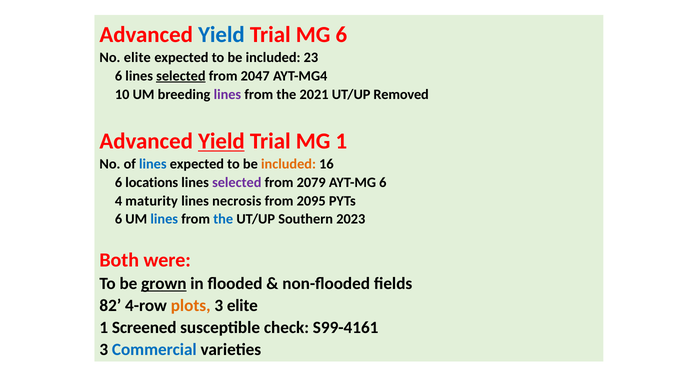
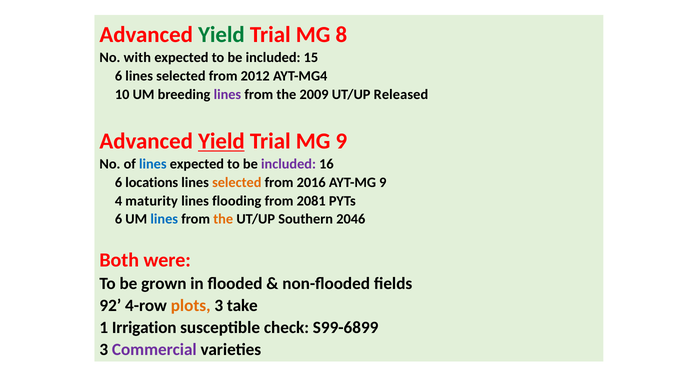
Yield colour: blue -> green (221, 35)
MG 6: 6 -> 8 (341, 35)
No elite: elite -> with (137, 58)
23: 23 -> 15 (311, 58)
selected underline: present -> none (181, 76)
2047: 2047 -> 2012 (255, 76)
2021: 2021 -> 2009 (314, 94)
Removed: Removed -> Released (401, 94)
MG 1: 1 -> 9 (341, 141)
included colour: orange -> purple (289, 164)
selected colour: purple -> orange (237, 182)
2079: 2079 -> 2016 (311, 182)
AYT-MG 6: 6 -> 9 (383, 182)
necrosis: necrosis -> flooding (237, 201)
2095: 2095 -> 2081 (311, 201)
the colour: blue -> orange (223, 219)
2023: 2023 -> 2046 (351, 219)
grown underline: present -> none (164, 284)
82: 82 -> 92 (110, 306)
3 elite: elite -> take (242, 306)
Screened: Screened -> Irrigation (144, 328)
S99-4161: S99-4161 -> S99-6899 (346, 328)
Commercial colour: blue -> purple (154, 350)
